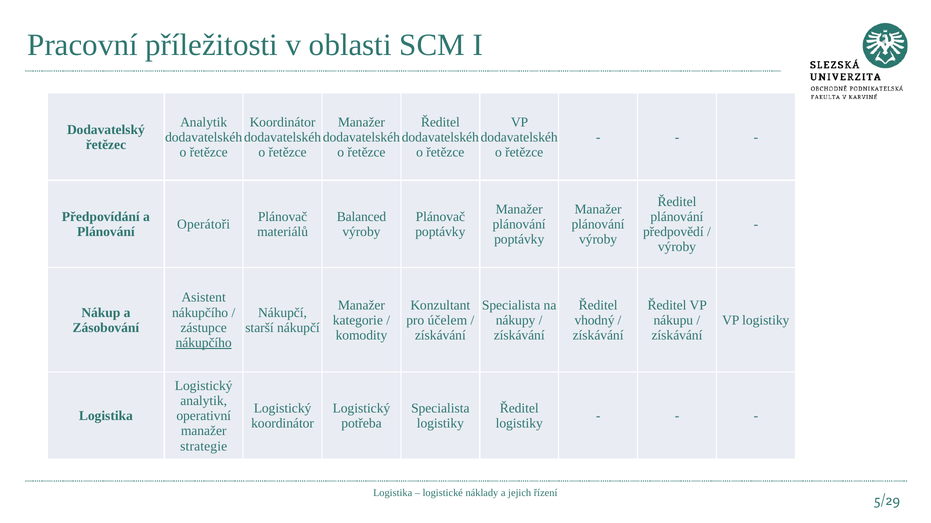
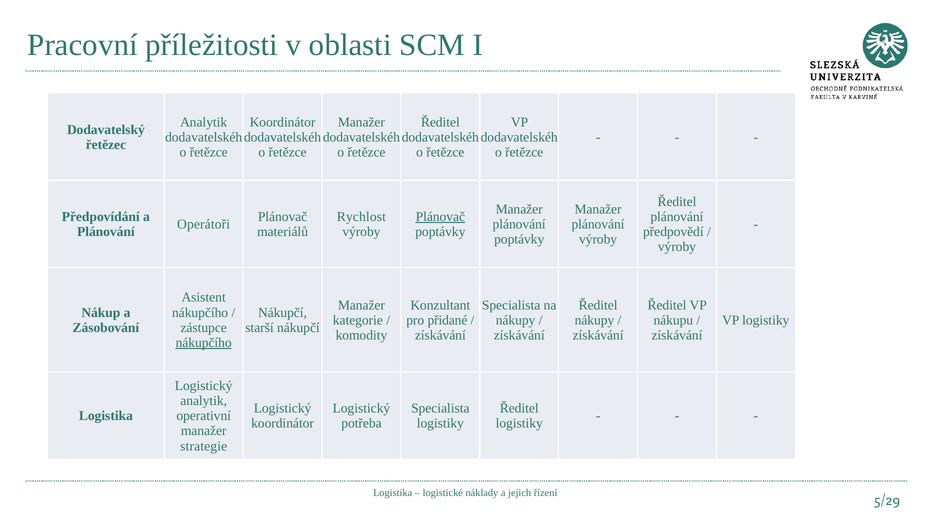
Balanced: Balanced -> Rychlost (361, 217)
Plánovač underline: none -> present (440, 217)
účelem: účelem -> přidané (447, 321)
vhodný: vhodný -> nákupy (595, 321)
